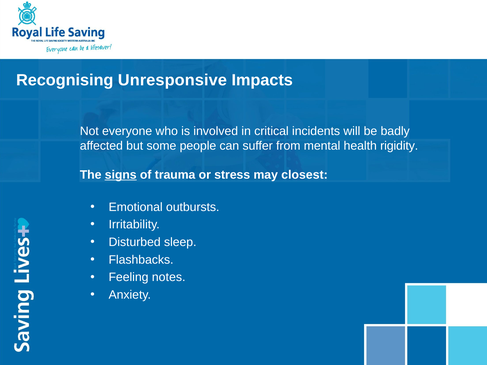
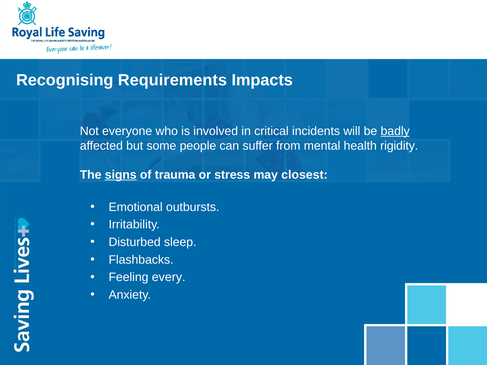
Unresponsive: Unresponsive -> Requirements (172, 80)
badly underline: none -> present (395, 131)
notes: notes -> every (169, 278)
